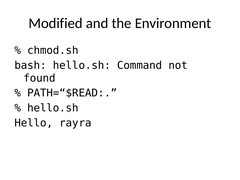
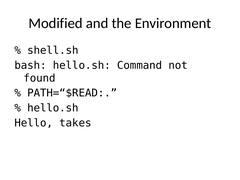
chmod.sh: chmod.sh -> shell.sh (53, 50)
rayra: rayra -> takes (75, 123)
